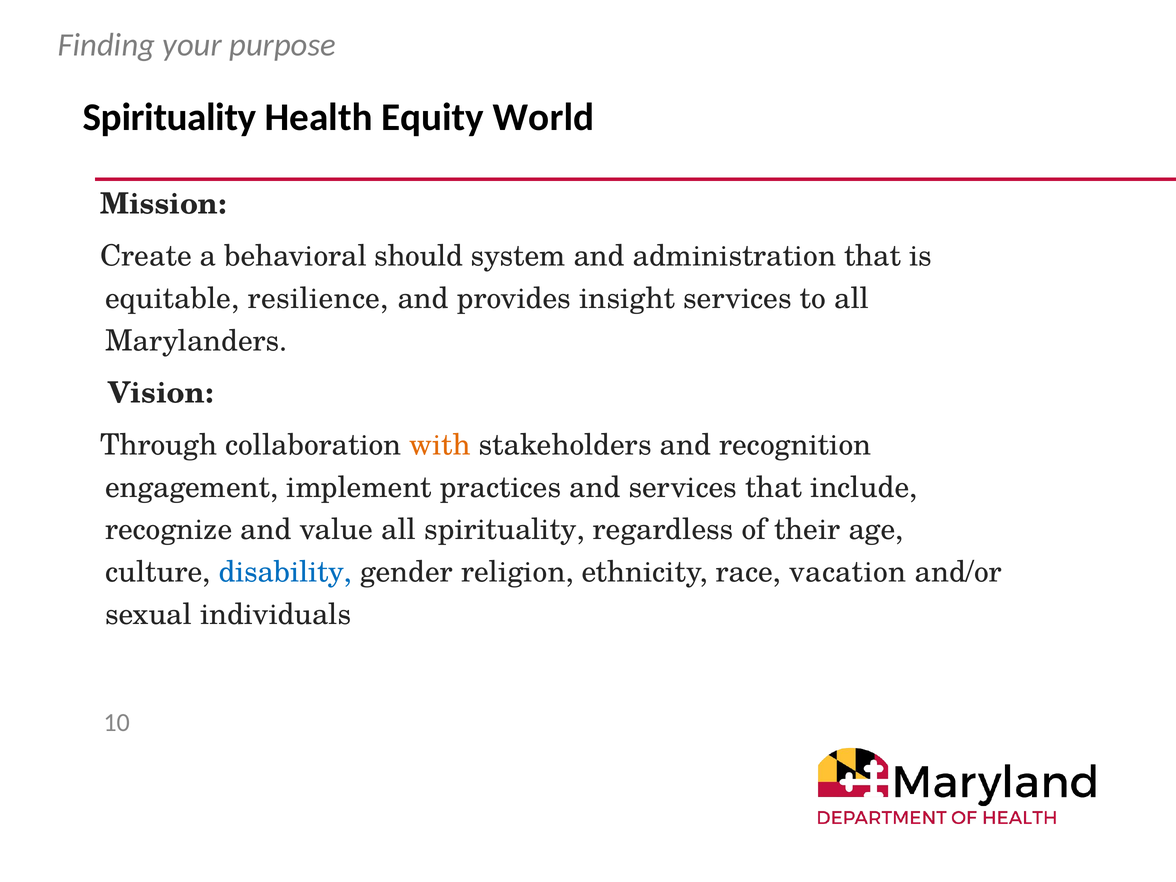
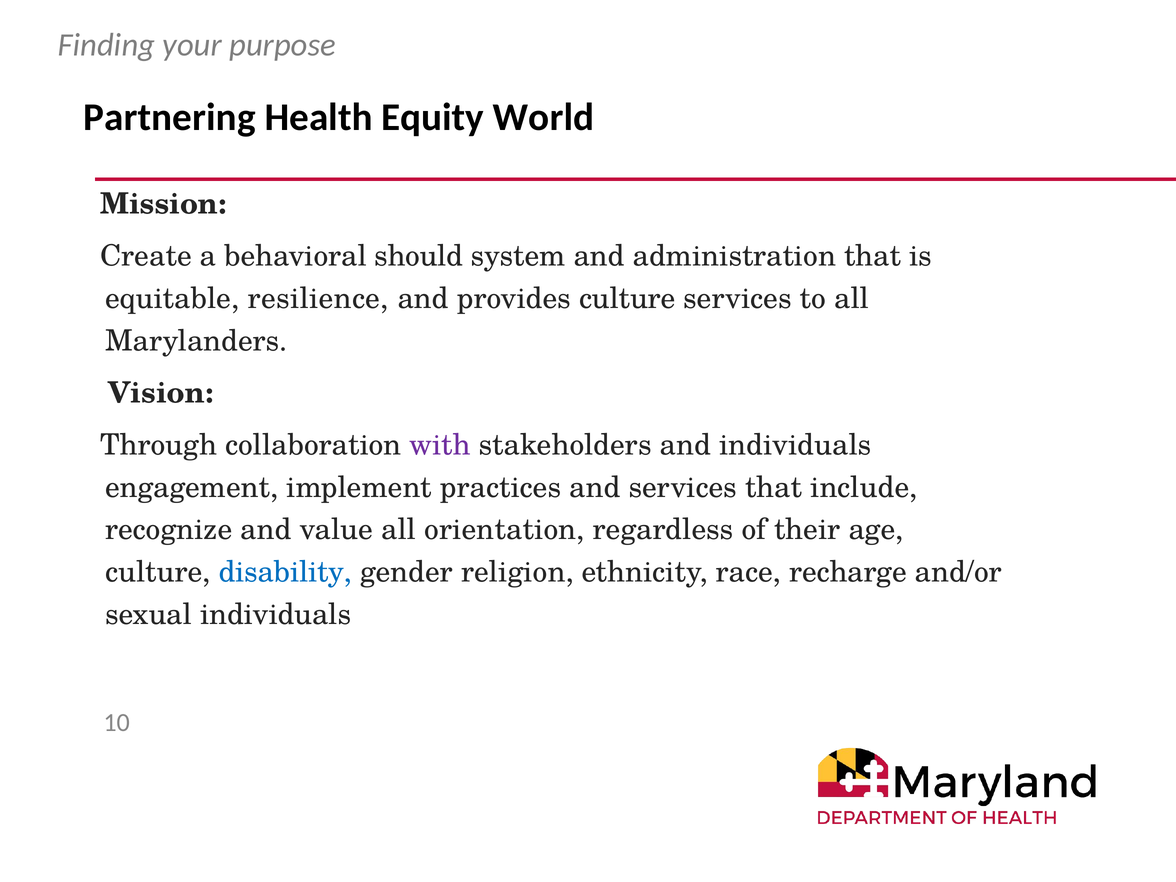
Spirituality: Spirituality -> Partnering (169, 117)
provides insight: insight -> culture (627, 299)
with colour: orange -> purple (440, 445)
and recognition: recognition -> individuals (795, 445)
all spirituality: spirituality -> orientation (504, 530)
vacation: vacation -> recharge (848, 572)
